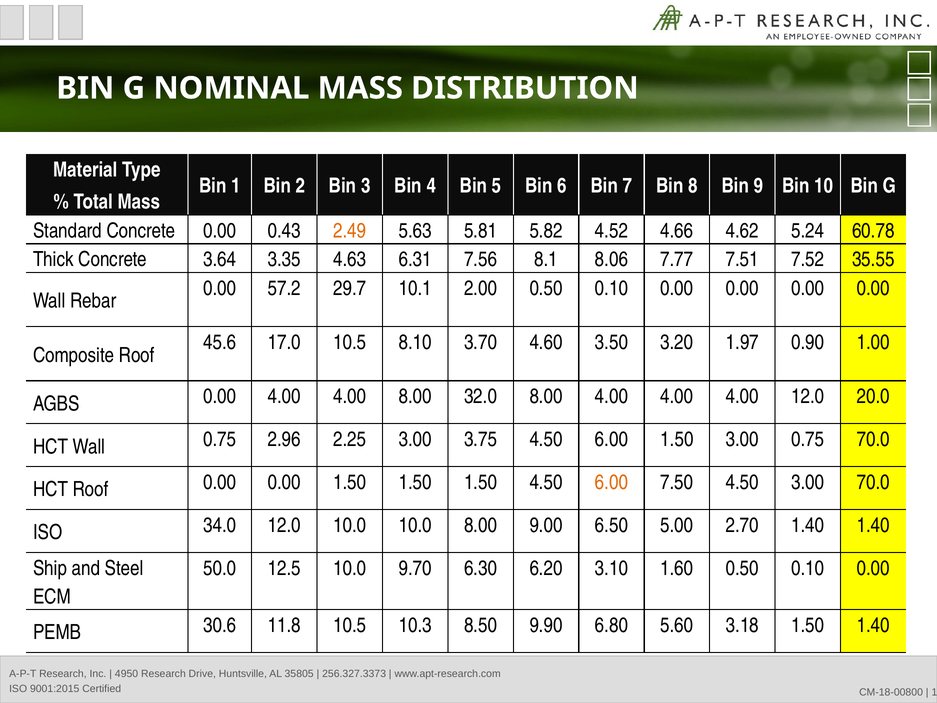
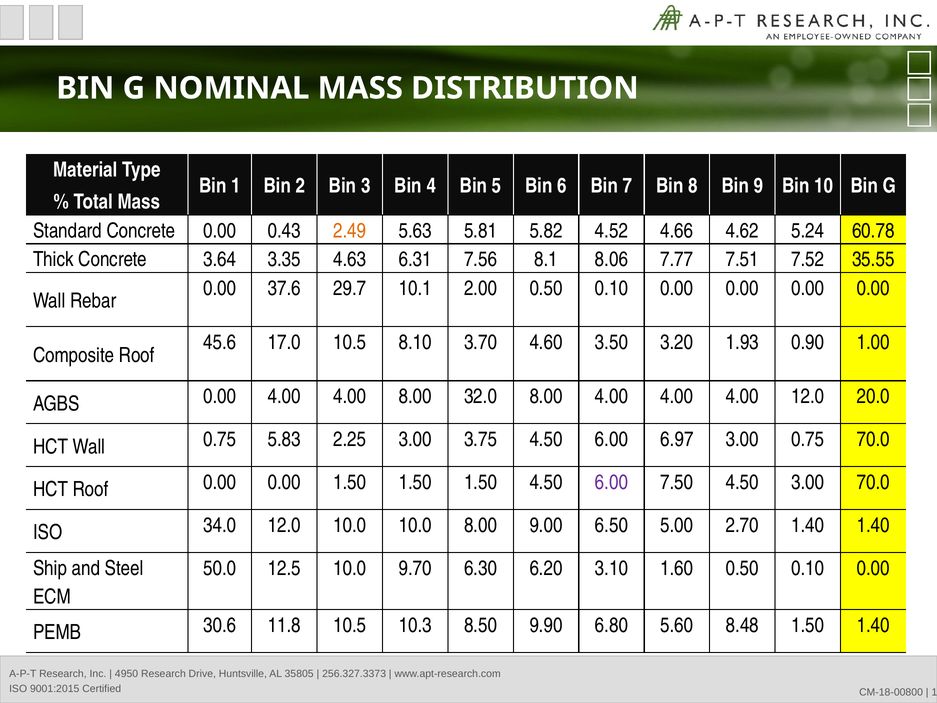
57.2: 57.2 -> 37.6 (284, 288)
1.97: 1.97 -> 1.93 (742, 342)
2.96: 2.96 -> 5.83 (284, 439)
6.00 1.50: 1.50 -> 6.97 (677, 439)
6.00 colour: orange -> purple (612, 482)
3.18: 3.18 -> 8.48 (742, 625)
